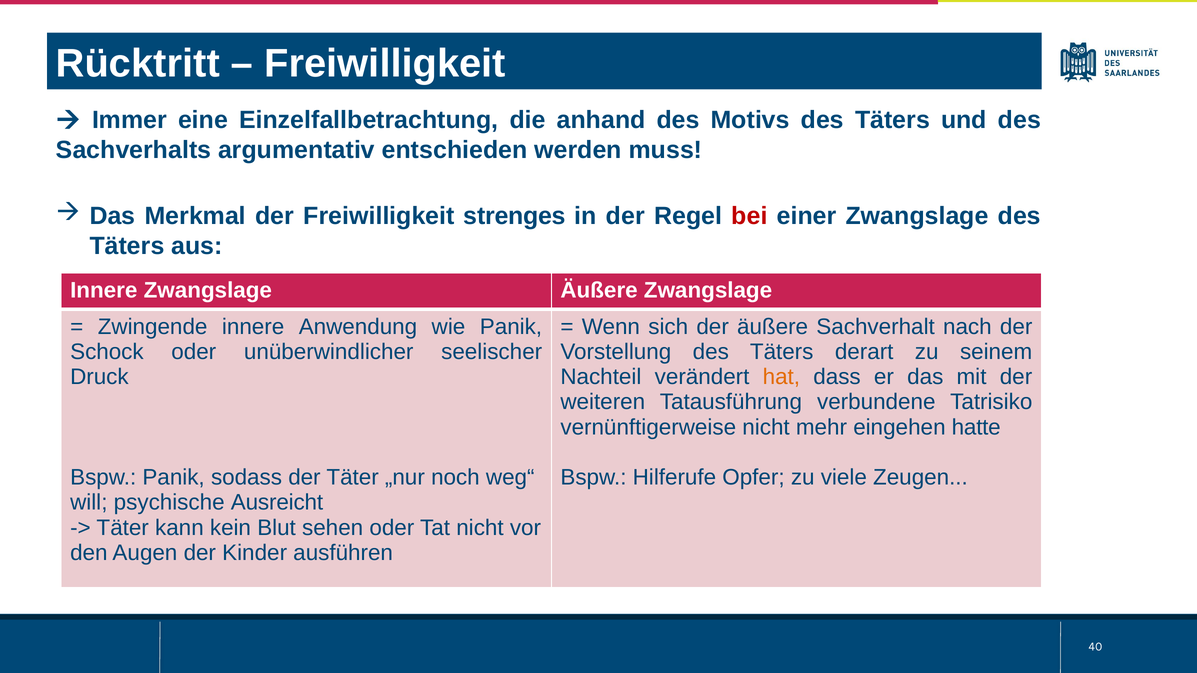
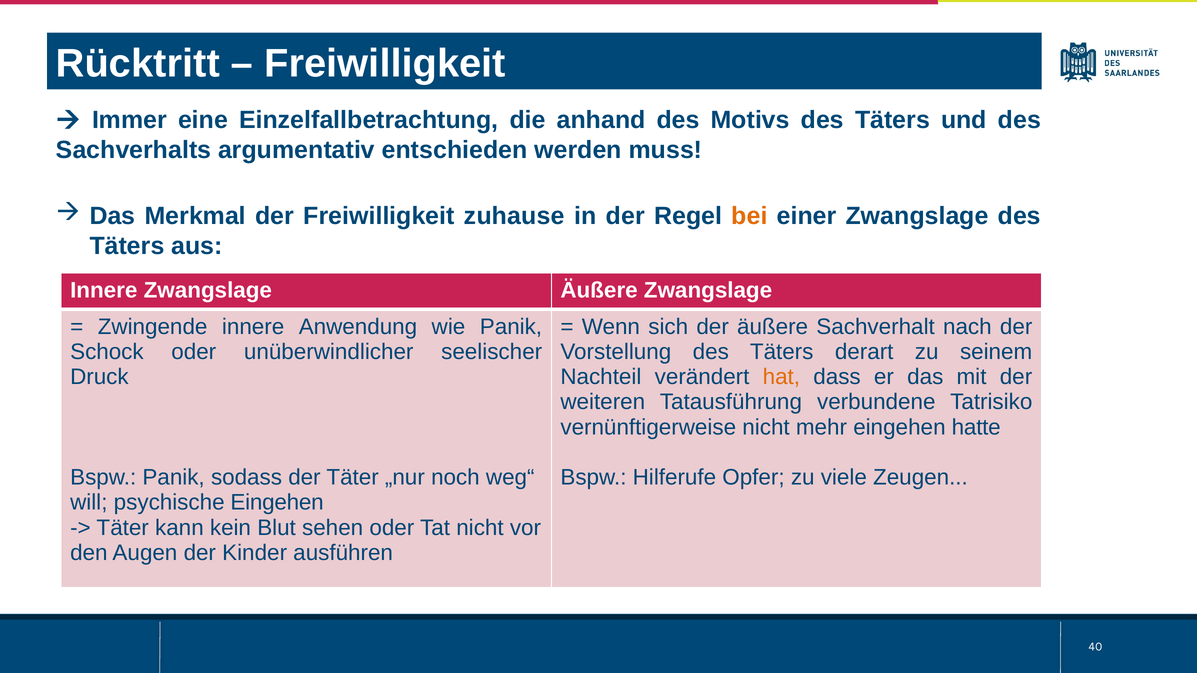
strenges: strenges -> zuhause (514, 216)
bei colour: red -> orange (749, 216)
psychische Ausreicht: Ausreicht -> Eingehen (277, 503)
